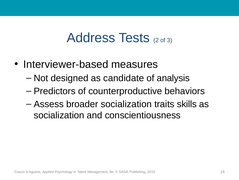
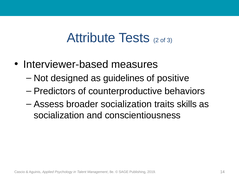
Address: Address -> Attribute (91, 38)
candidate: candidate -> guidelines (124, 78)
analysis: analysis -> positive (173, 78)
